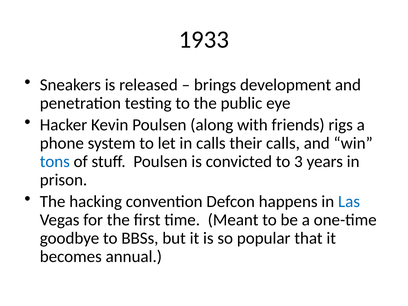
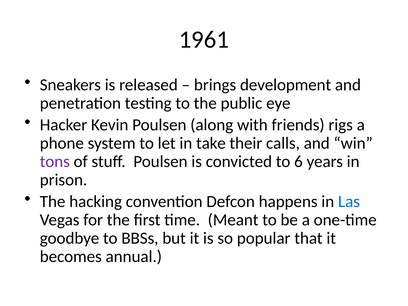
1933: 1933 -> 1961 (204, 39)
in calls: calls -> take (211, 143)
tons colour: blue -> purple (55, 162)
3: 3 -> 6 (298, 162)
